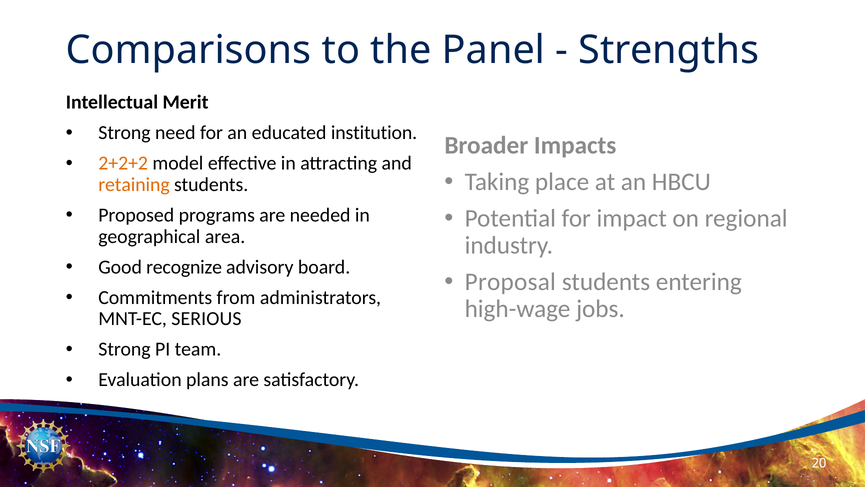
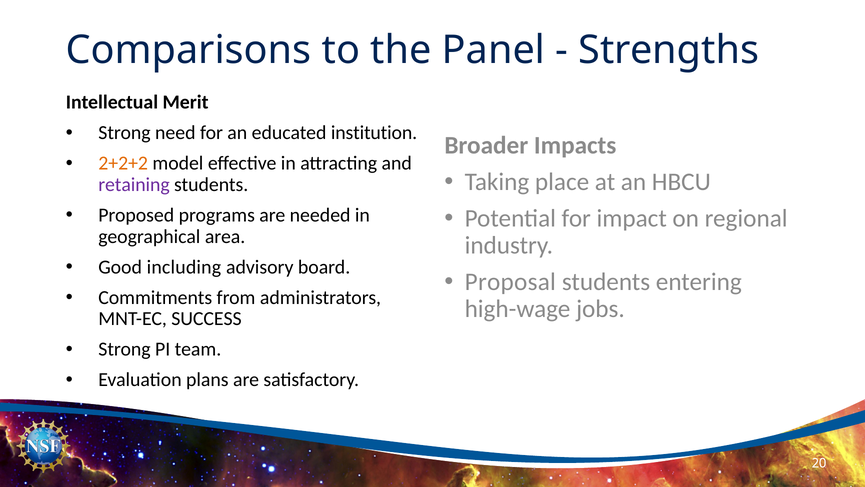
retaining colour: orange -> purple (134, 185)
recognize: recognize -> including (184, 267)
SERIOUS: SERIOUS -> SUCCESS (207, 319)
